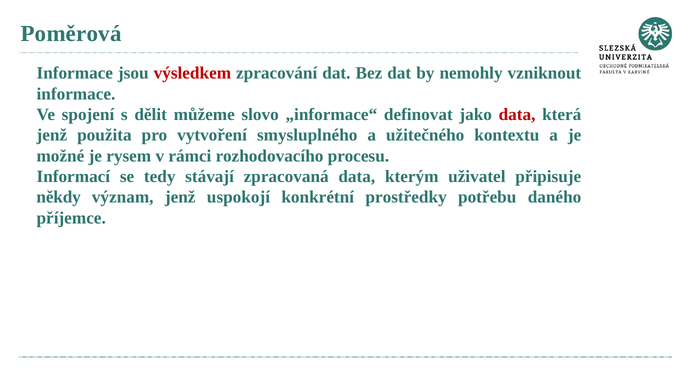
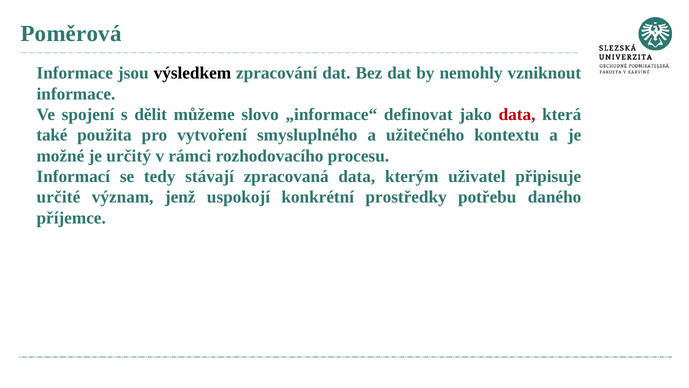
výsledkem colour: red -> black (192, 73)
jenž: jenž -> také (52, 135)
rysem: rysem -> určitý (129, 156)
někdy: někdy -> určité (58, 197)
